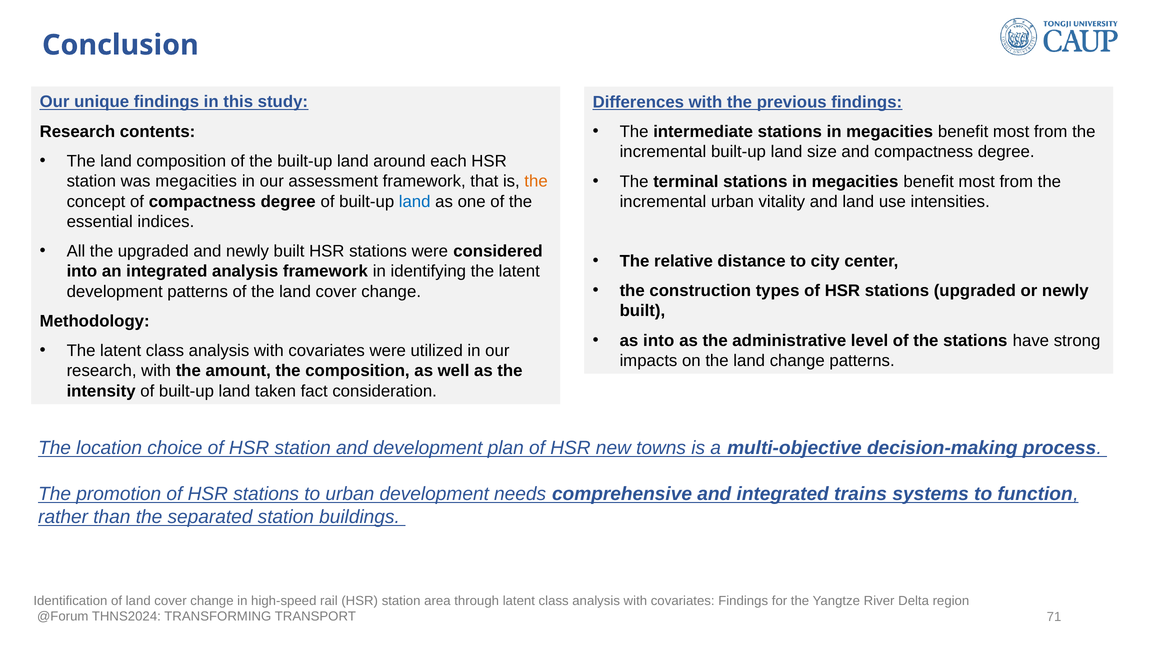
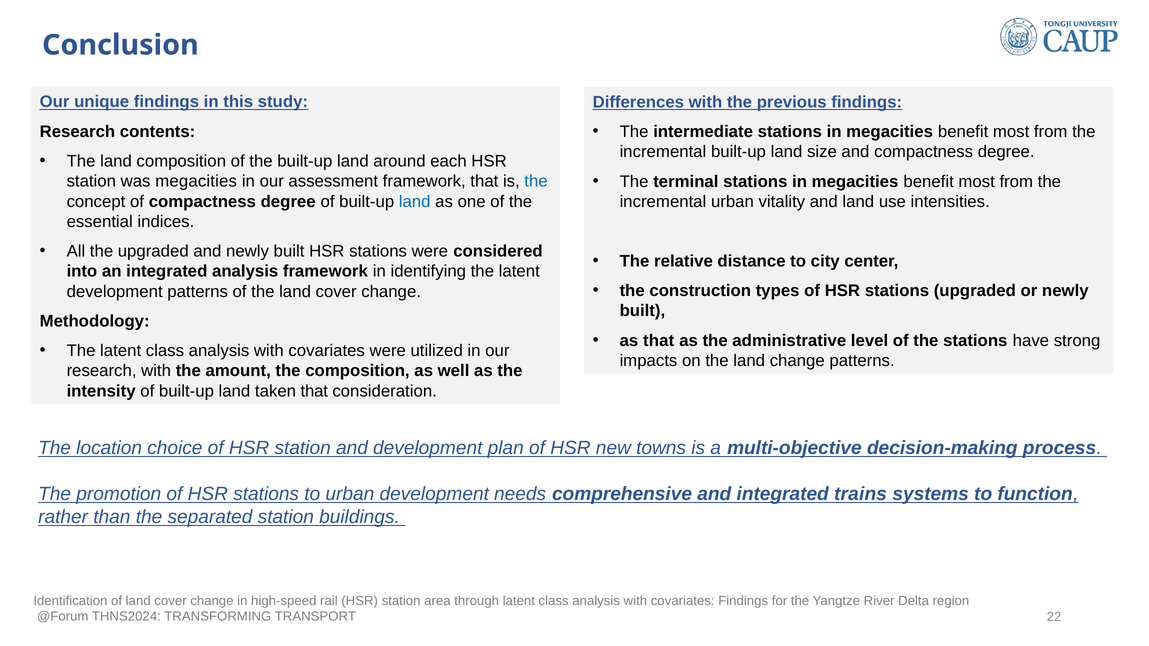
the colour: orange -> blue (536, 181)
as into: into -> that (659, 341)
taken fact: fact -> that (314, 391)
71: 71 -> 22 (1054, 617)
